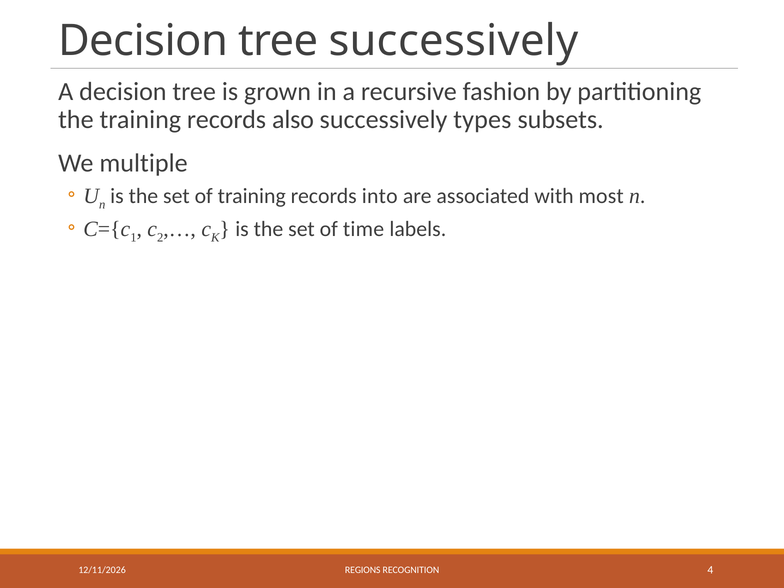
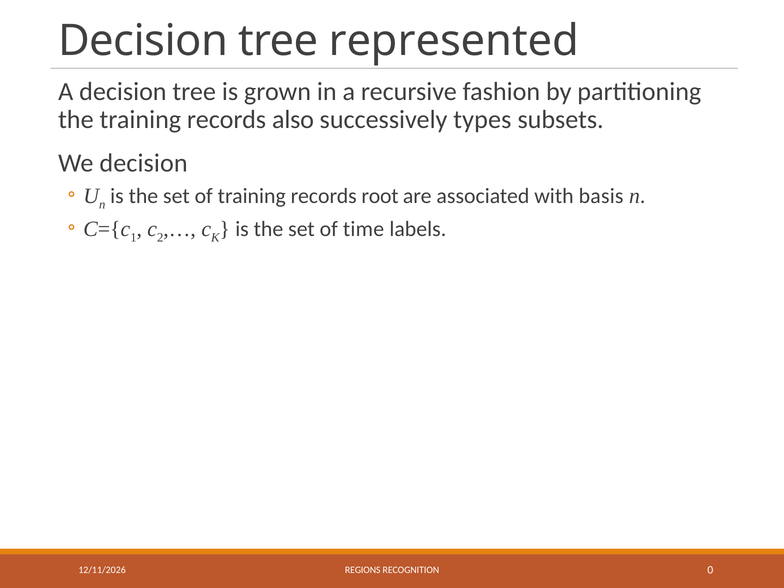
tree successively: successively -> represented (454, 41)
We multiple: multiple -> decision (144, 163)
into: into -> root (380, 196)
most: most -> basis (601, 196)
4: 4 -> 0 (710, 570)
